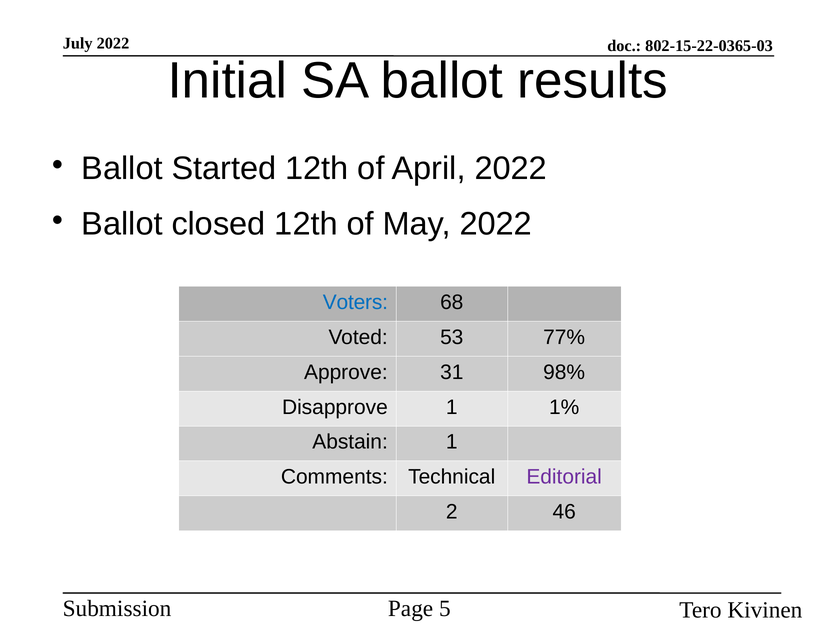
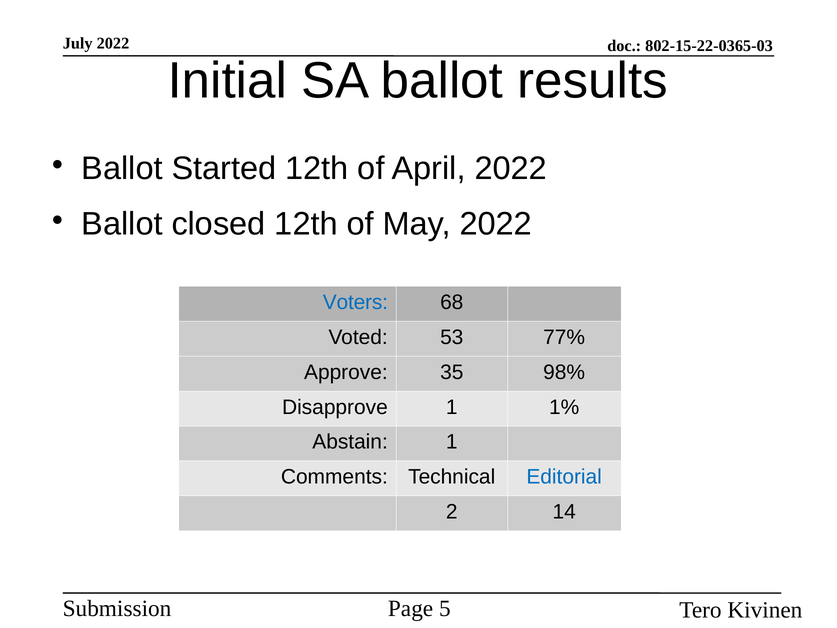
31: 31 -> 35 (452, 372)
Editorial colour: purple -> blue (564, 477)
46: 46 -> 14 (564, 512)
